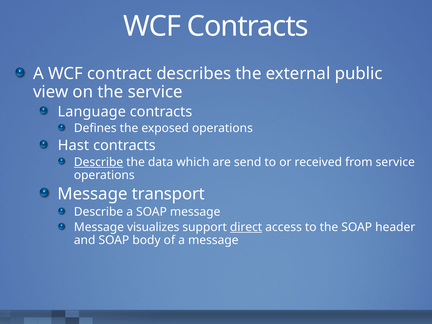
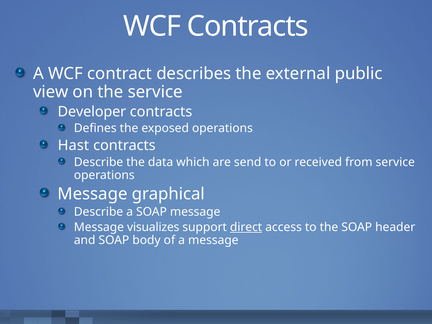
Language: Language -> Developer (92, 112)
Describe underline: present -> none (99, 162)
transport: transport -> graphical (168, 194)
